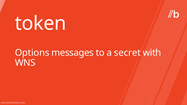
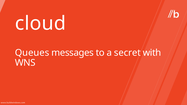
token: token -> cloud (40, 23)
Options: Options -> Queues (32, 53)
